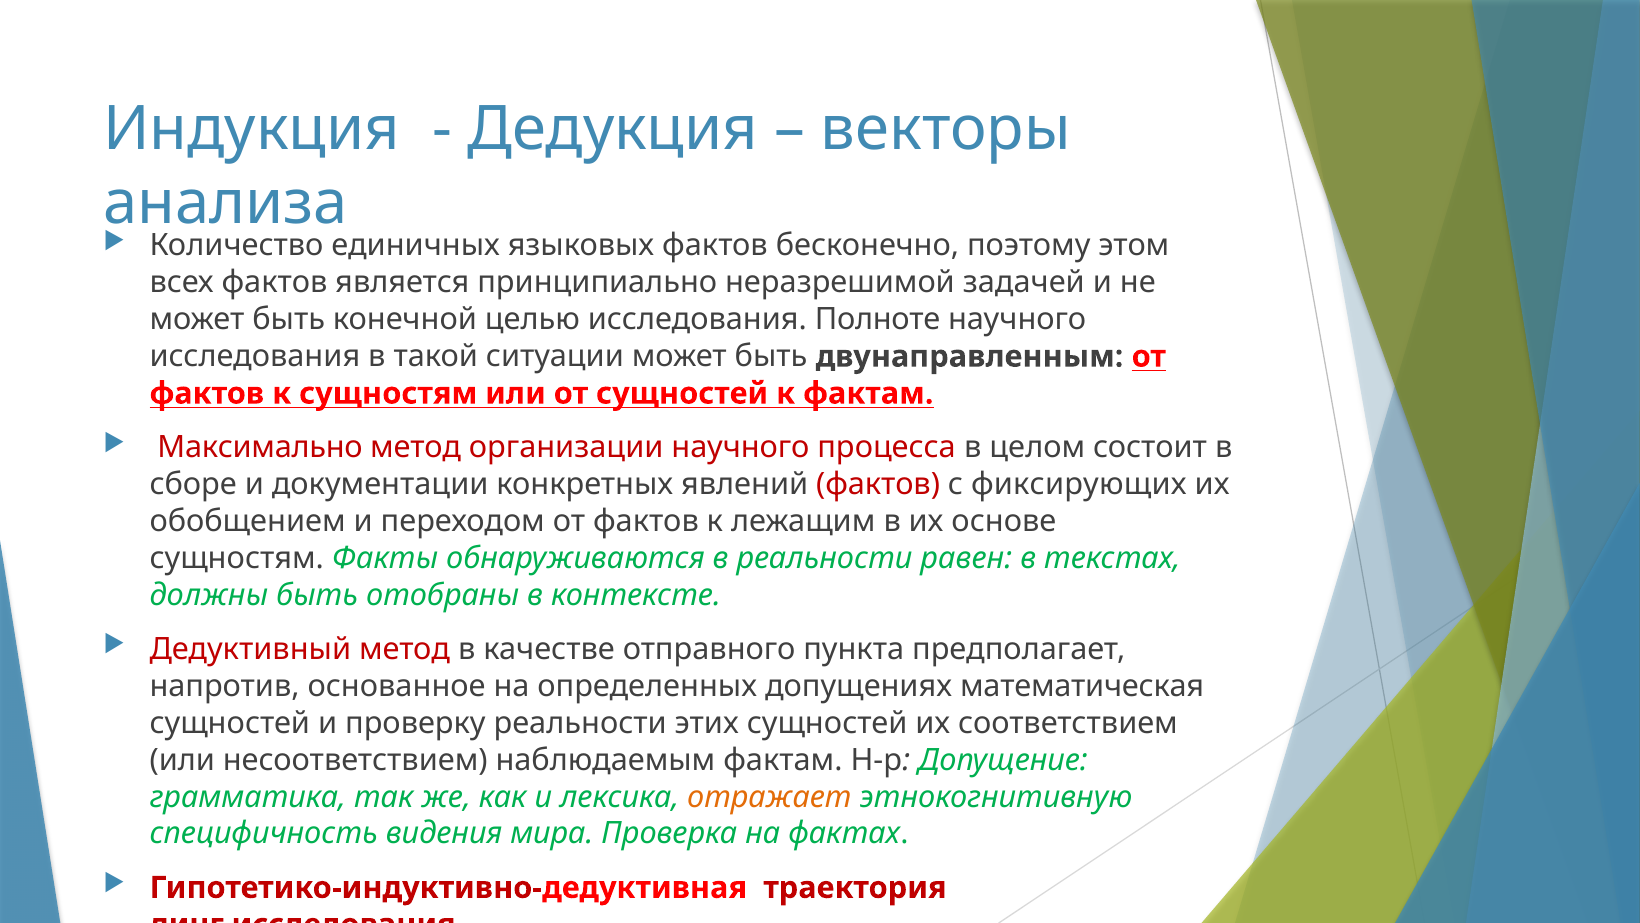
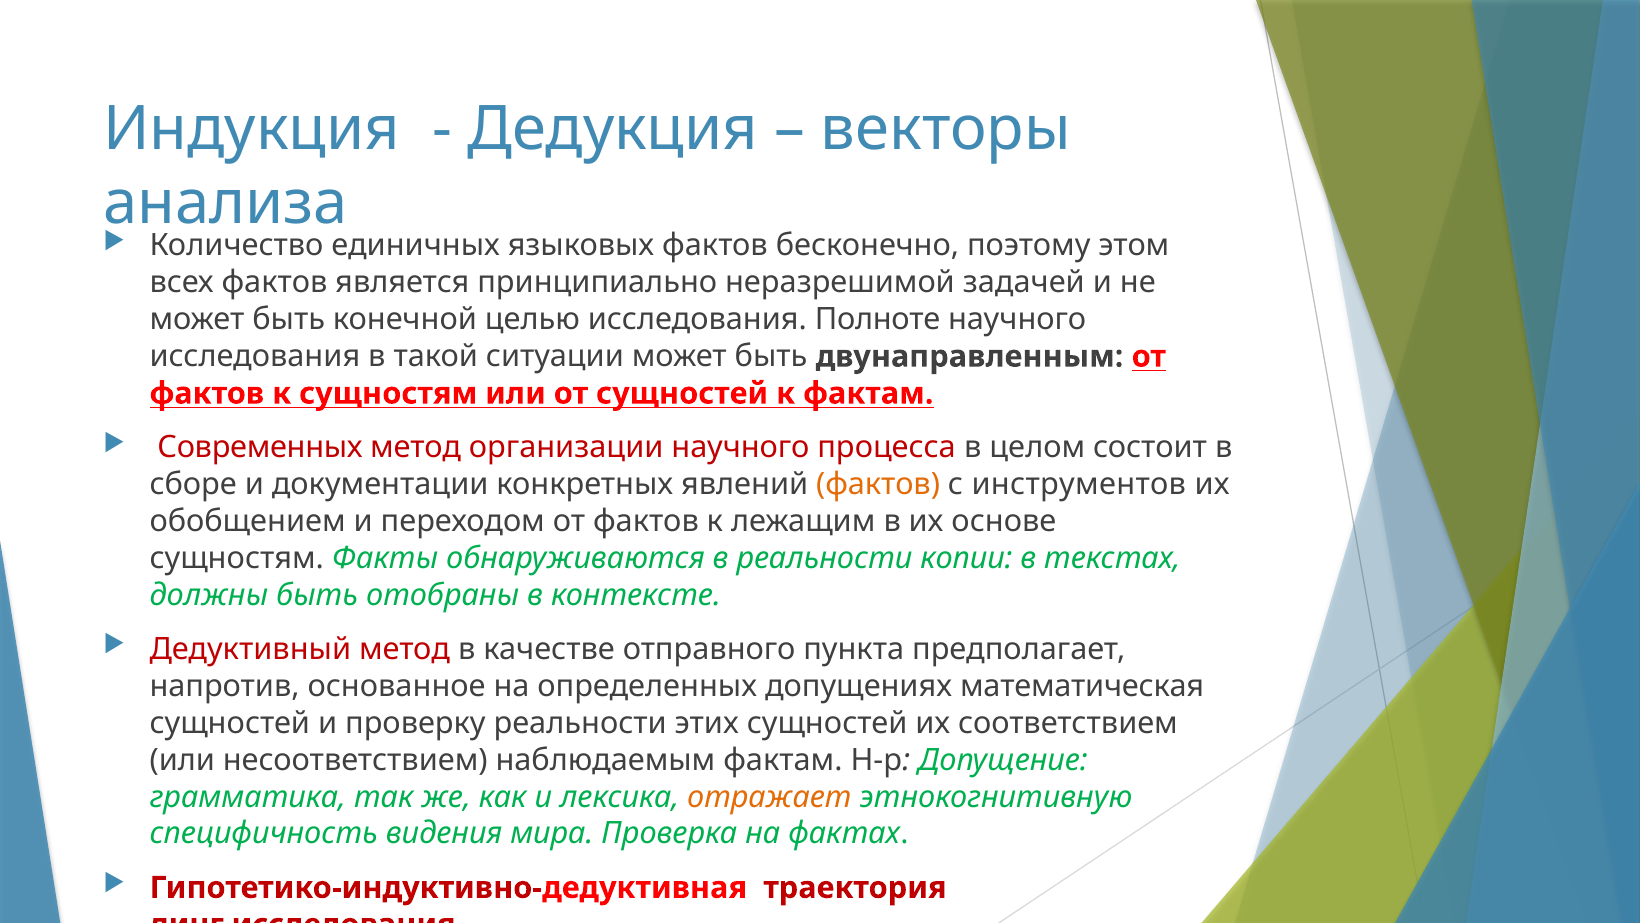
Максимально: Максимально -> Современных (260, 447)
фактов colour: red -> orange (878, 484)
фиксирующих: фиксирующих -> инструментов (1079, 484)
равен: равен -> копии (966, 558)
